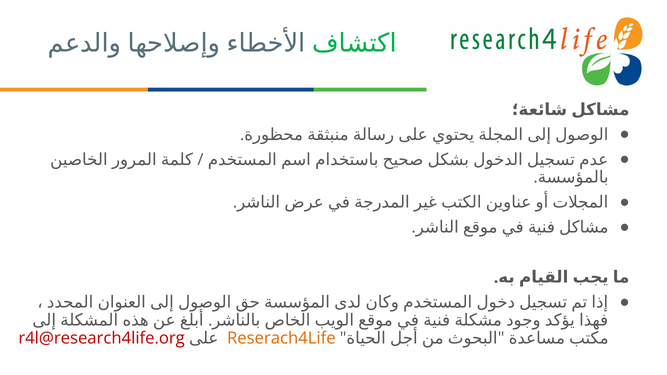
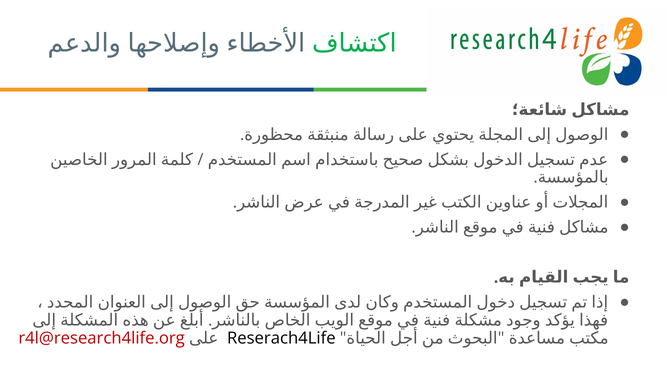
Reserach4Life colour: orange -> black (281, 338)
